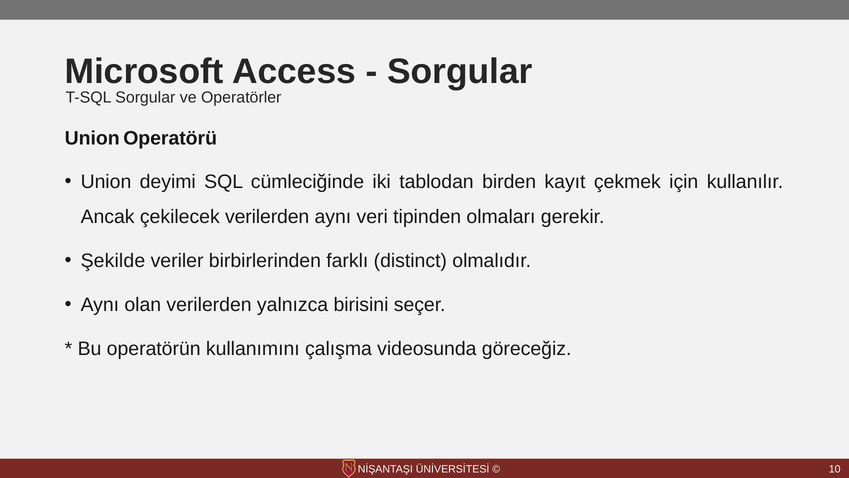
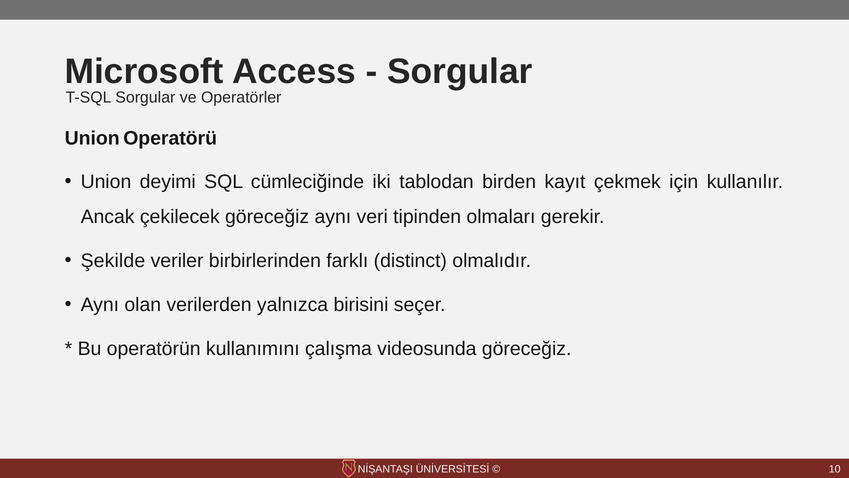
çekilecek verilerden: verilerden -> göreceğiz (267, 217)
